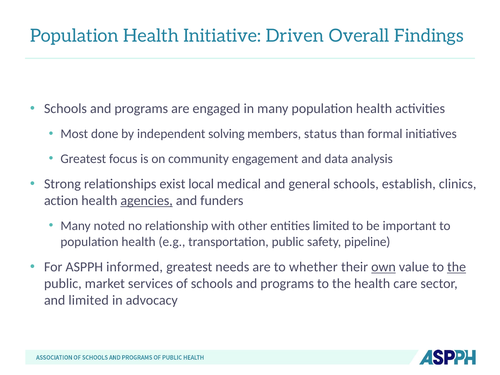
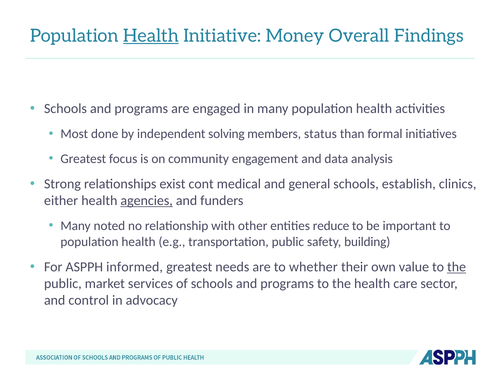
Health underline: none -> present (151, 36)
Driven: Driven -> Money (295, 36)
local: local -> cont (201, 184)
action: action -> either (61, 201)
entities limited: limited -> reduce (331, 226)
pipeline: pipeline -> building (367, 242)
own underline: present -> none (383, 267)
and limited: limited -> control (89, 300)
